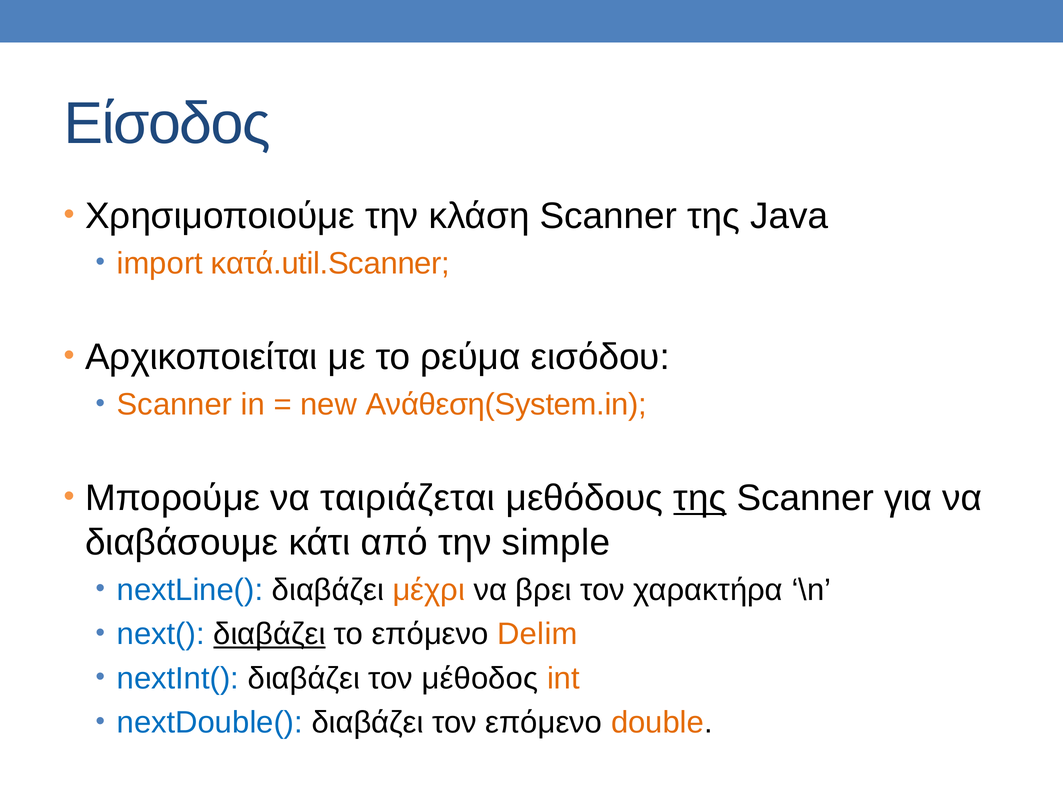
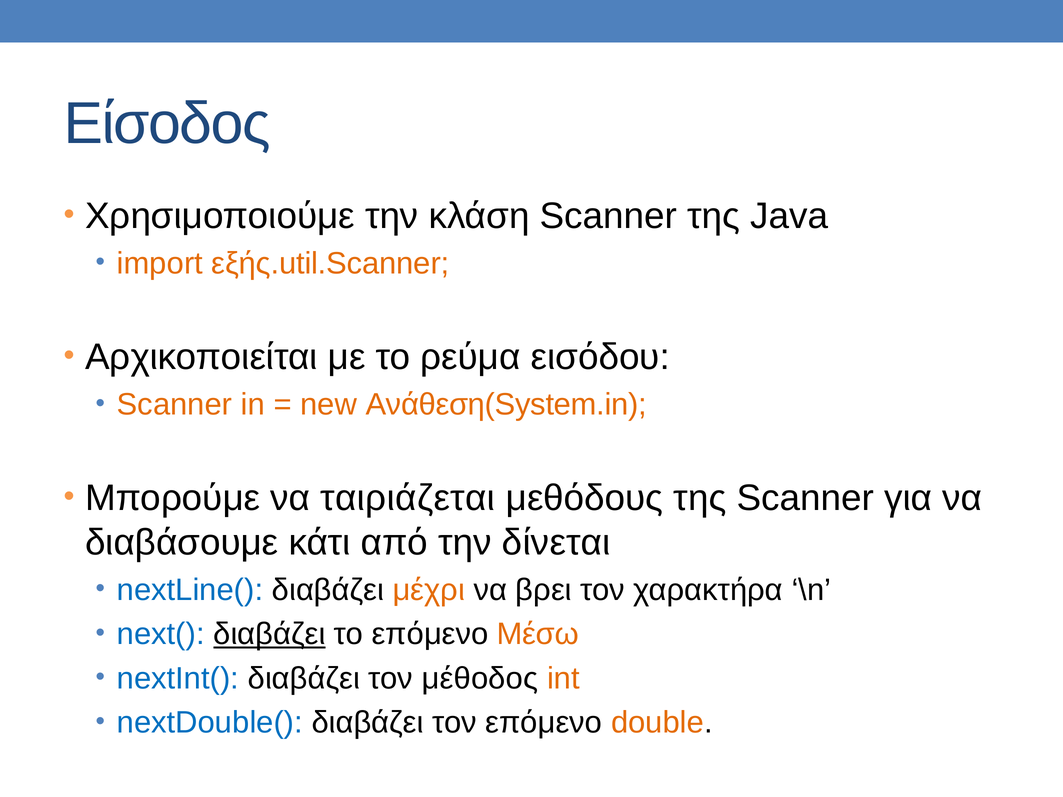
κατά.util.Scanner: κατά.util.Scanner -> εξής.util.Scanner (330, 263)
της underline: present -> none (700, 498)
simple: simple -> δίνεται (556, 543)
Delim: Delim -> Μέσω (538, 634)
